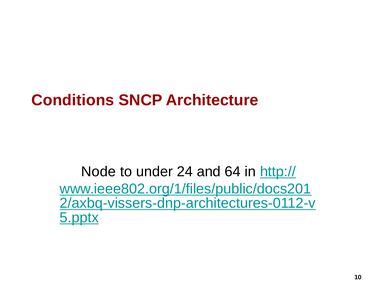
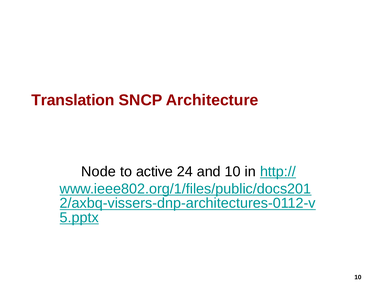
Conditions: Conditions -> Translation (73, 100)
under: under -> active (155, 171)
and 64: 64 -> 10 (233, 171)
